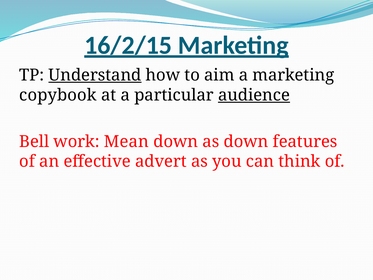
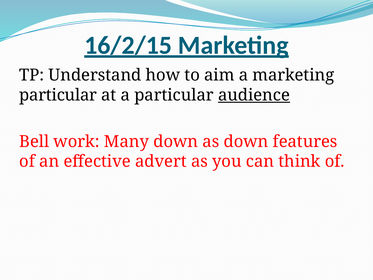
Understand underline: present -> none (95, 75)
copybook: copybook -> particular (58, 95)
Mean: Mean -> Many (126, 141)
